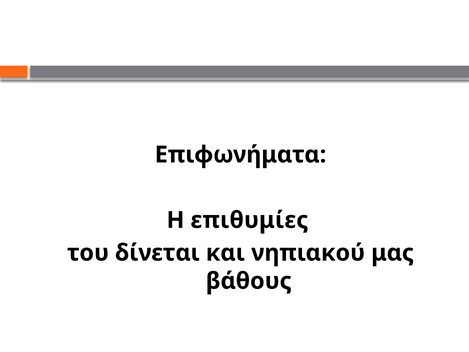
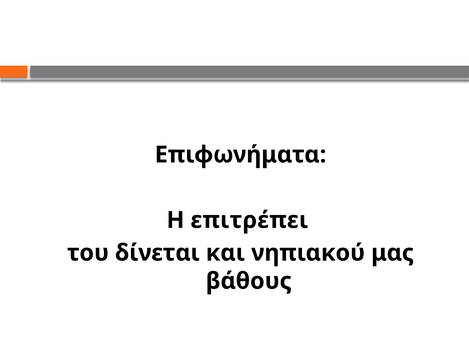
επιθυμίες: επιθυμίες -> επιτρέπει (249, 220)
